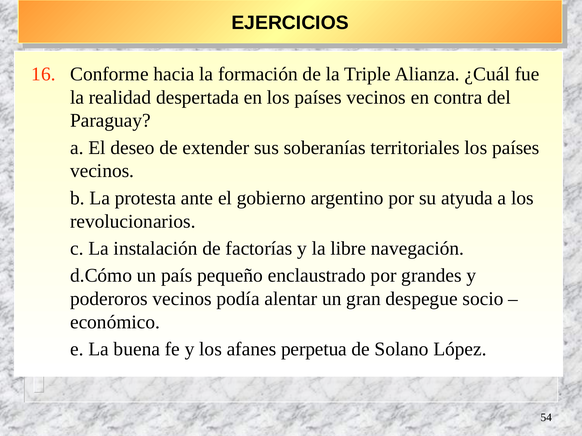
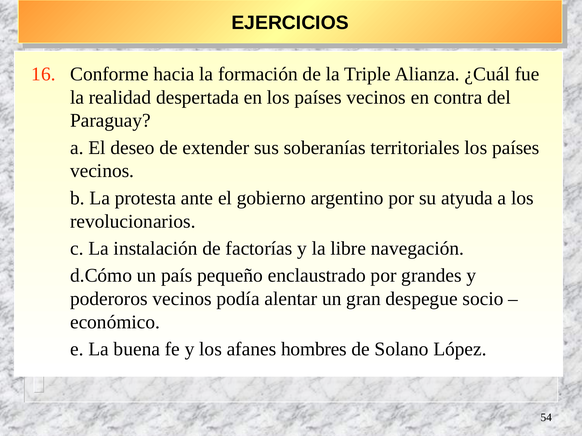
perpetua: perpetua -> hombres (314, 350)
